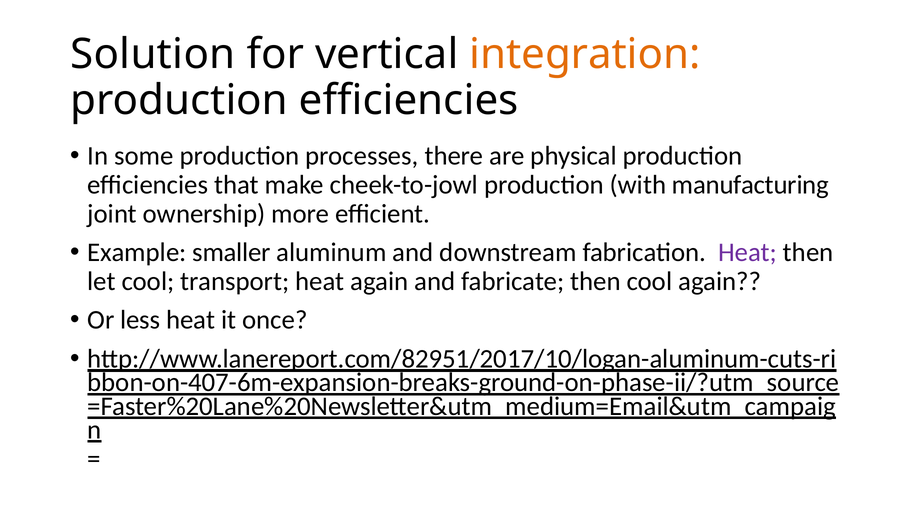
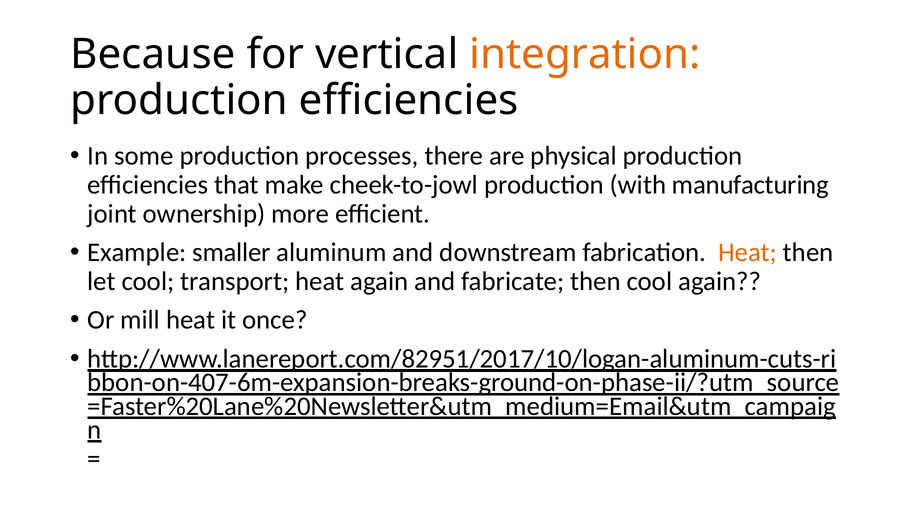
Solution: Solution -> Because (153, 55)
Heat colour: purple -> orange (748, 252)
less: less -> mill (140, 320)
